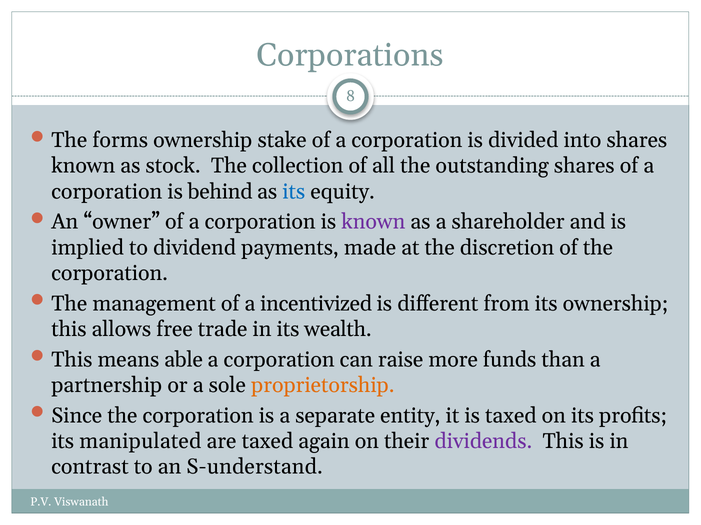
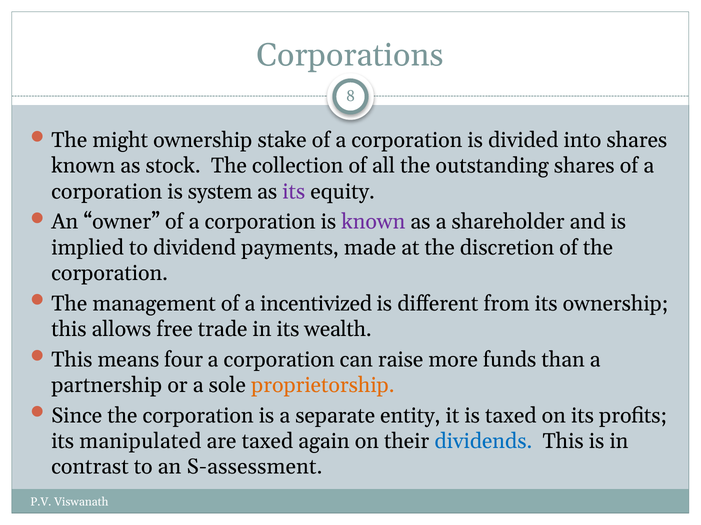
forms: forms -> might (120, 140)
behind: behind -> system (220, 192)
its colour: blue -> purple (294, 192)
able: able -> four (184, 360)
dividends colour: purple -> blue (483, 442)
S-understand: S-understand -> S-assessment (255, 467)
